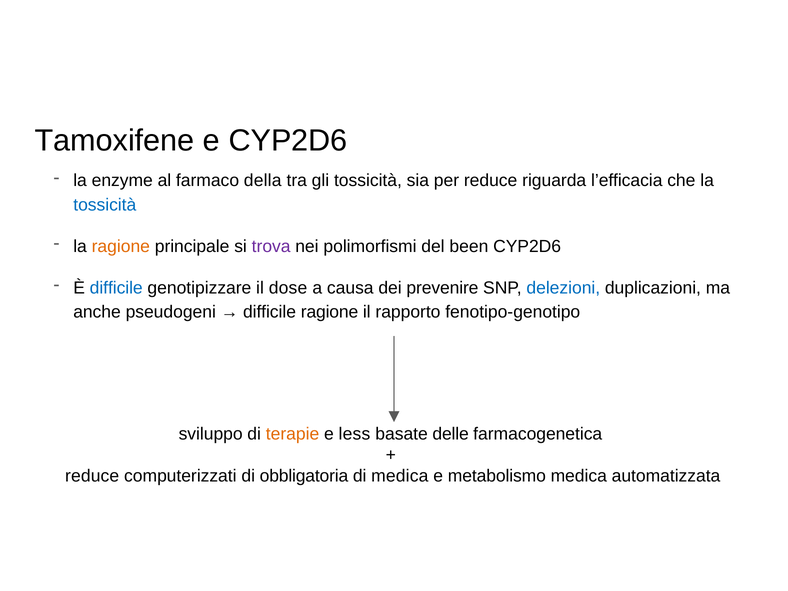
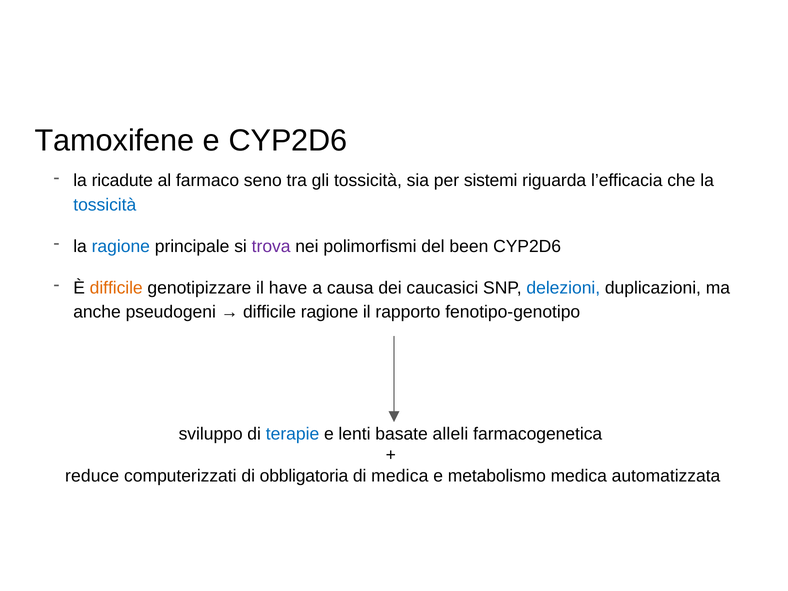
enzyme: enzyme -> ricadute (122, 181)
della: della -> seno (263, 181)
per reduce: reduce -> sistemi (491, 181)
ragione colour: orange -> blue (121, 246)
difficile colour: blue -> orange (116, 288)
dose: dose -> have (288, 288)
prevenire: prevenire -> caucasici (442, 288)
terapie colour: orange -> blue (293, 434)
less: less -> lenti (355, 434)
delle: delle -> alleli (450, 434)
